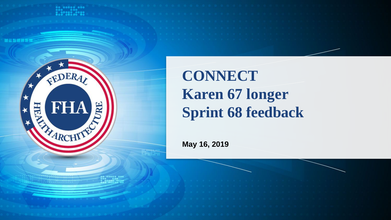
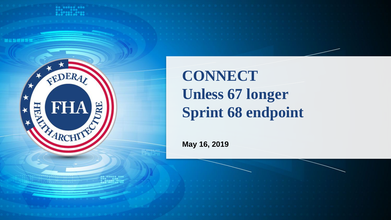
Karen: Karen -> Unless (203, 94)
feedback: feedback -> endpoint (275, 112)
